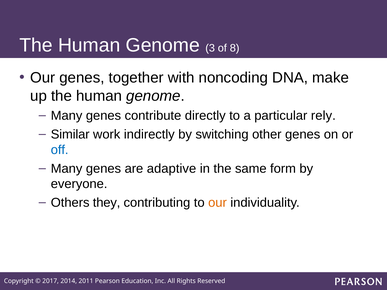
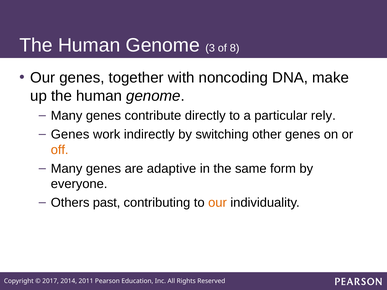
Similar: Similar -> Genes (70, 134)
off colour: blue -> orange (60, 150)
they: they -> past (107, 203)
